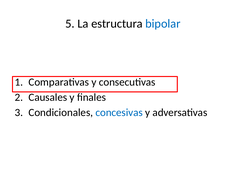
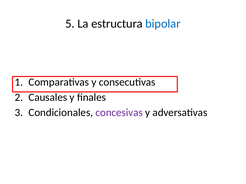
concesivas colour: blue -> purple (119, 113)
